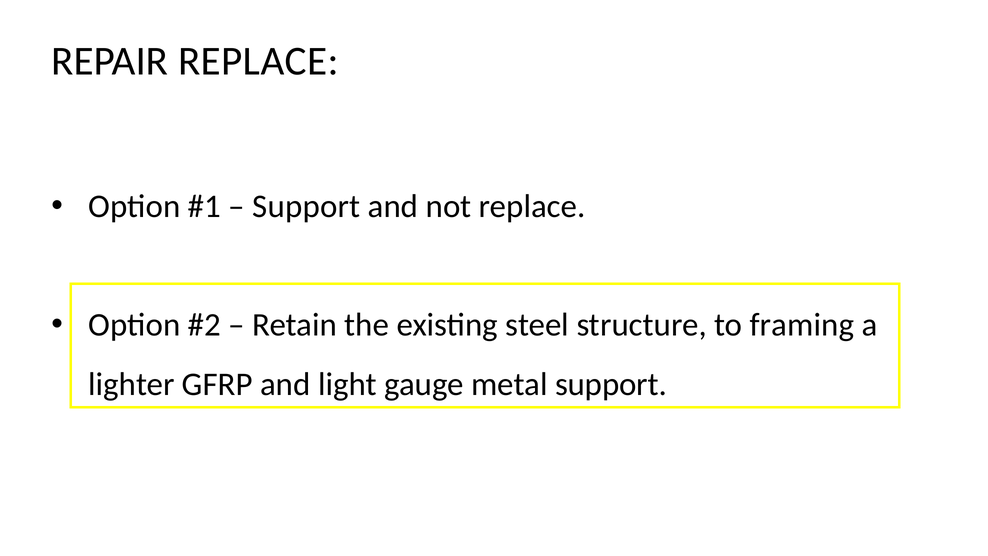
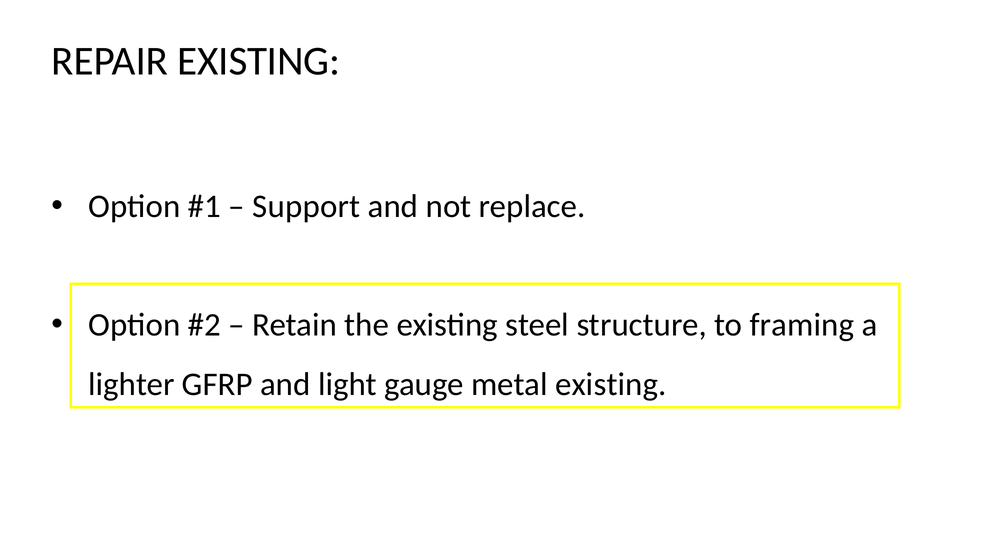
REPAIR REPLACE: REPLACE -> EXISTING (259, 61)
metal support: support -> existing (611, 384)
